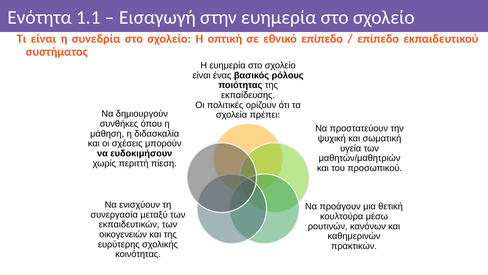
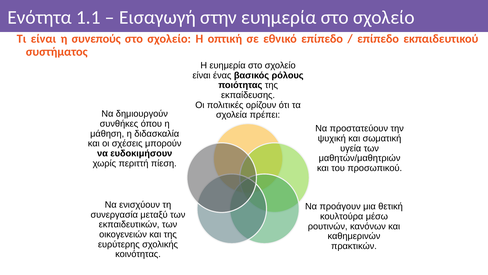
συνεδρία: συνεδρία -> συνεπούς (96, 39)
